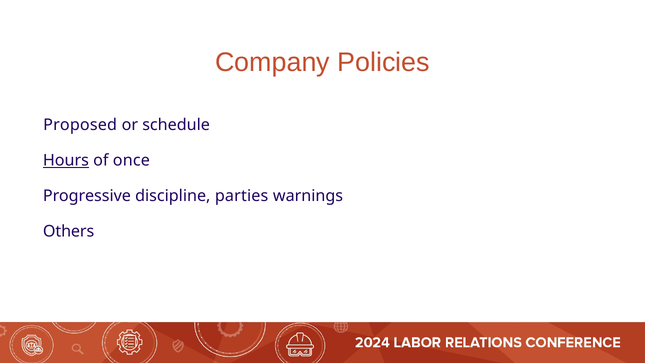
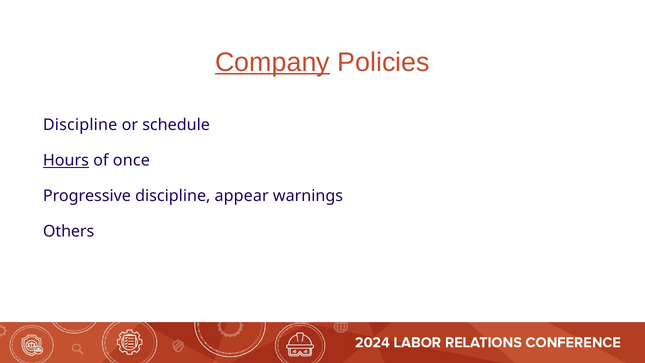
Company underline: none -> present (272, 62)
Proposed: Proposed -> Discipline (80, 125)
parties: parties -> appear (242, 196)
